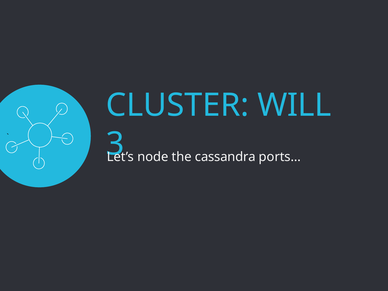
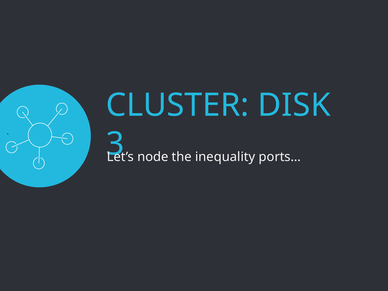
WILL: WILL -> DISK (294, 105)
cassandra: cassandra -> inequality (225, 157)
